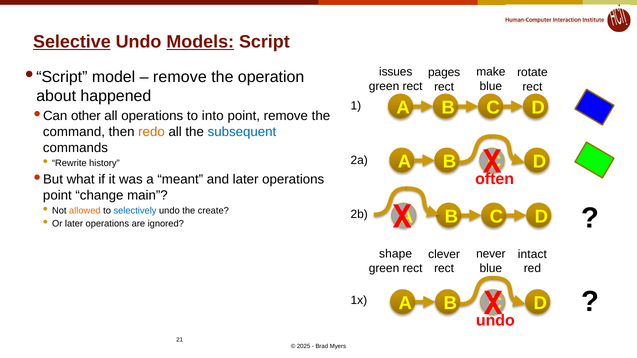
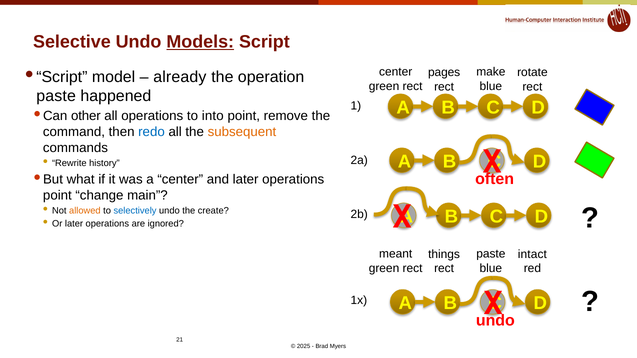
Selective underline: present -> none (72, 42)
issues: issues -> center (396, 72)
remove: remove -> already (180, 77)
about: about -> paste (56, 96)
redo colour: orange -> blue (151, 132)
subsequent colour: blue -> orange (242, 132)
a meant: meant -> center (180, 180)
shape: shape -> meant (396, 254)
never: never -> paste (491, 254)
clever: clever -> things (444, 254)
